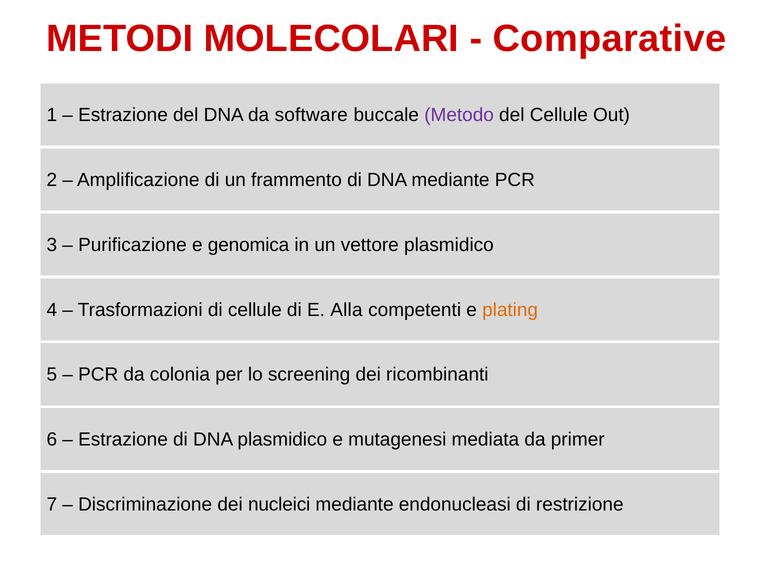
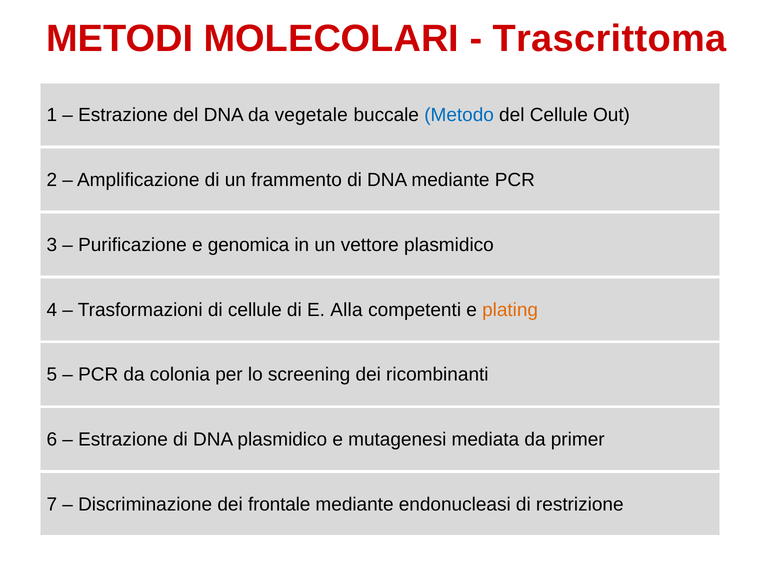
Comparative: Comparative -> Trascrittoma (610, 39)
software: software -> vegetale (311, 115)
Metodo colour: purple -> blue (459, 115)
nucleici: nucleici -> frontale (279, 504)
